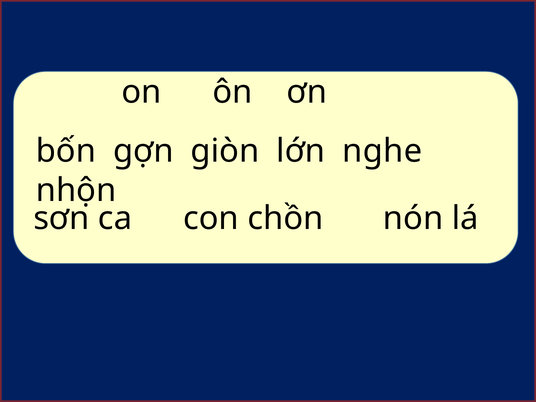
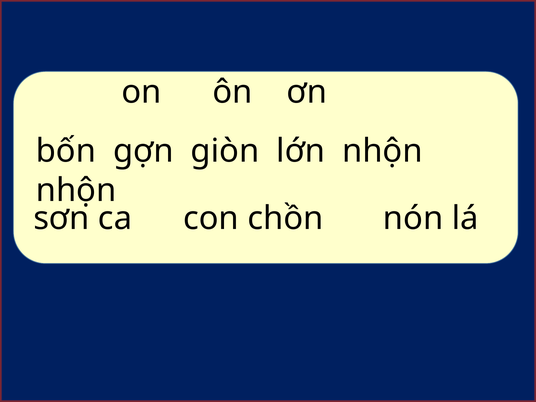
lớn nghe: nghe -> nhộn (382, 151)
